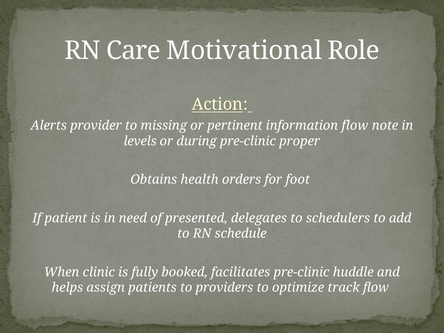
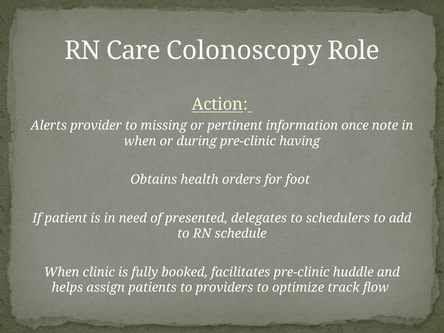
Motivational: Motivational -> Colonoscopy (244, 51)
information flow: flow -> once (355, 126)
levels: levels -> when (140, 141)
proper: proper -> having (300, 141)
